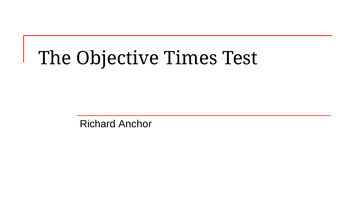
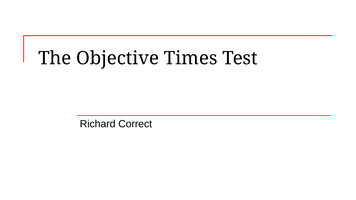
Anchor: Anchor -> Correct (135, 124)
